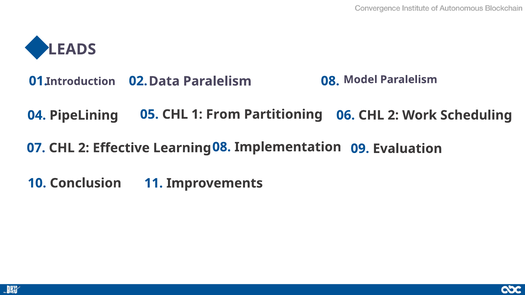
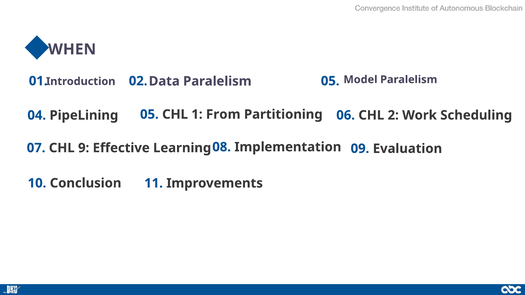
LEADS: LEADS -> WHEN (72, 49)
Paralelism 08: 08 -> 05 (330, 81)
07 CHL 2: 2 -> 9 (84, 148)
